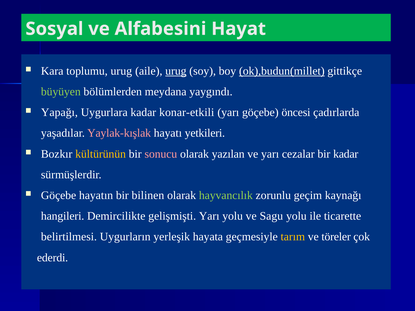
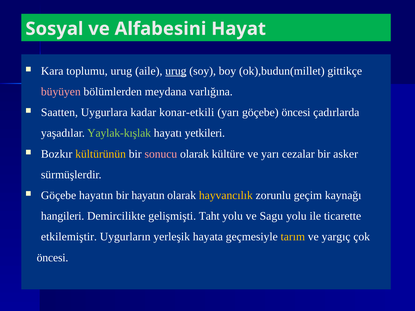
ok),budun(millet underline: present -> none (282, 71)
büyüyen colour: light green -> pink (61, 92)
yaygındı: yaygındı -> varlığına (211, 92)
Yapağı: Yapağı -> Saatten (59, 113)
Yaylak-kışlak colour: pink -> light green (119, 133)
yazılan: yazılan -> kültüre (228, 154)
bir kadar: kadar -> asker (346, 154)
bir bilinen: bilinen -> hayatın (148, 196)
hayvancılık colour: light green -> yellow (226, 196)
gelişmişti Yarı: Yarı -> Taht (209, 216)
belirtilmesi: belirtilmesi -> etkilemiştir (69, 237)
töreler: töreler -> yargıç (336, 237)
ederdi: ederdi -> öncesi (53, 258)
